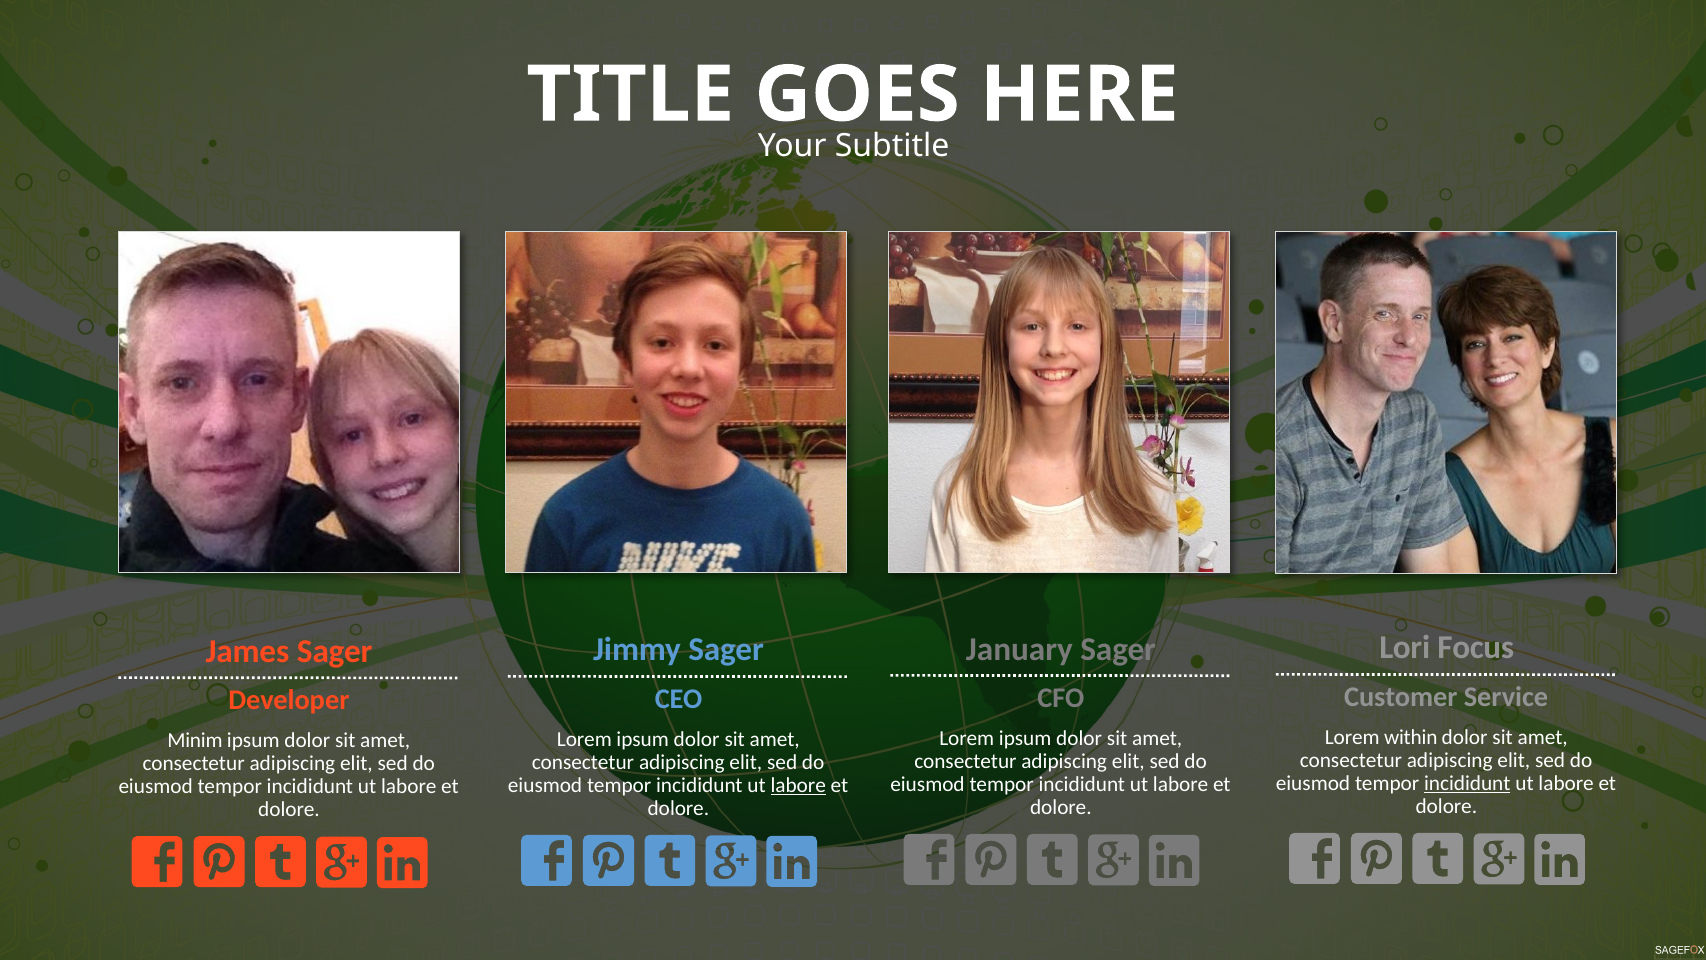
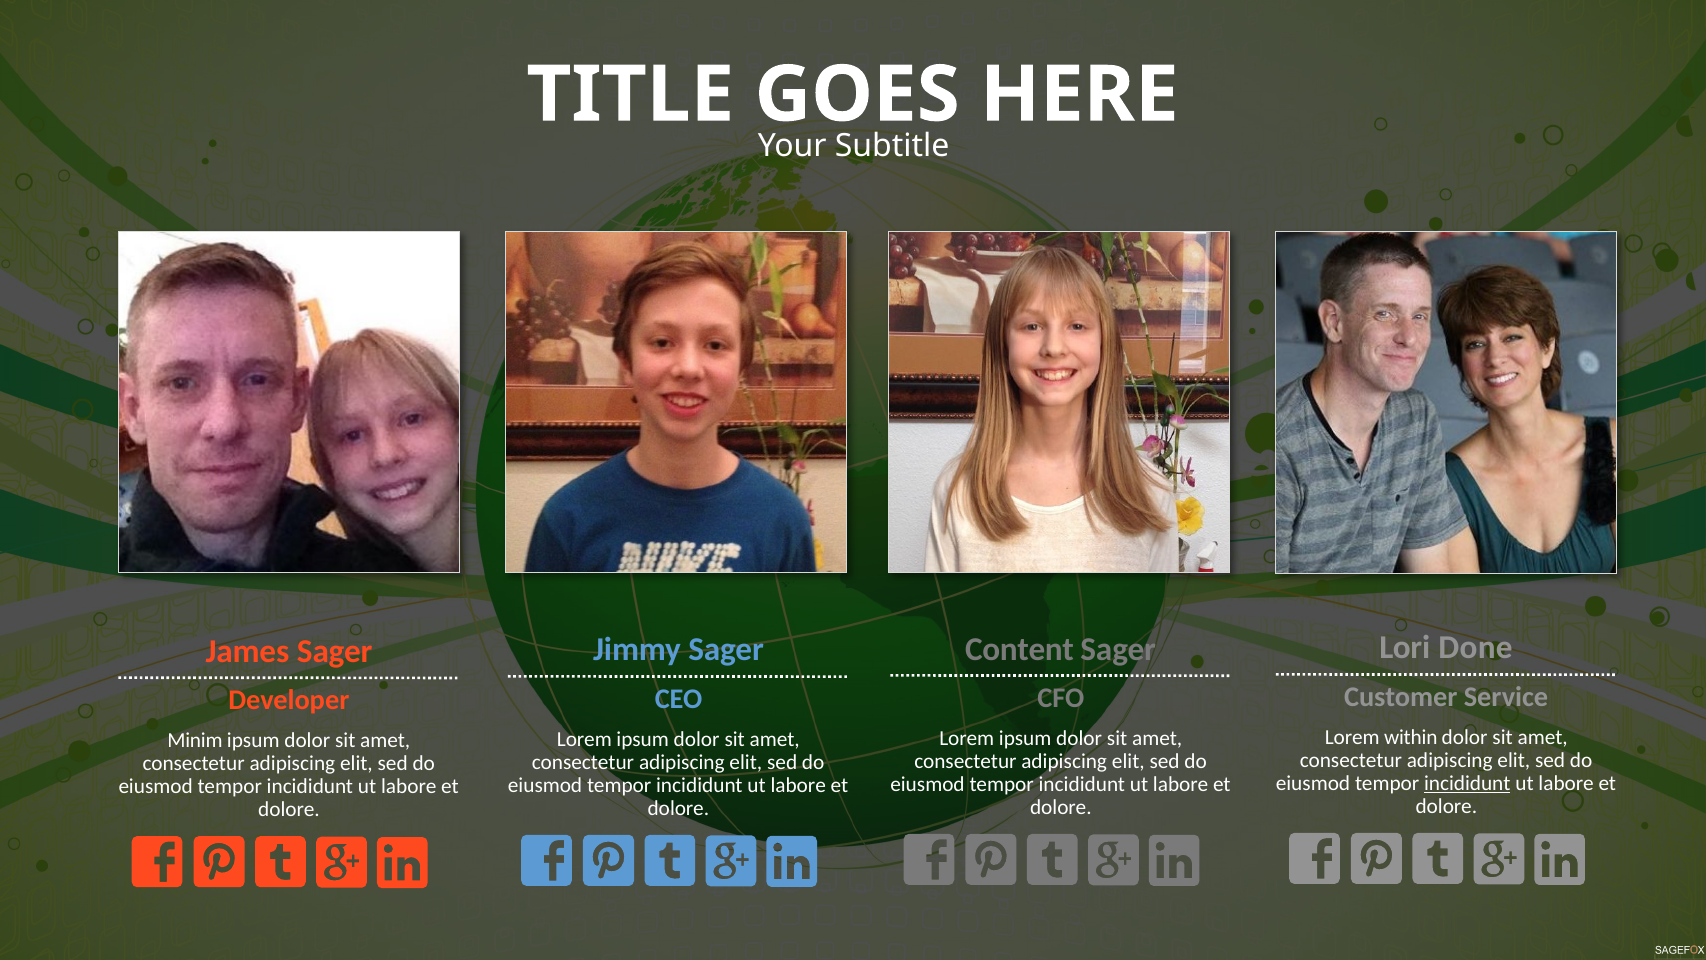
Focus: Focus -> Done (1475, 648)
January: January -> Content (1020, 649)
labore underline: present -> none (798, 785)
